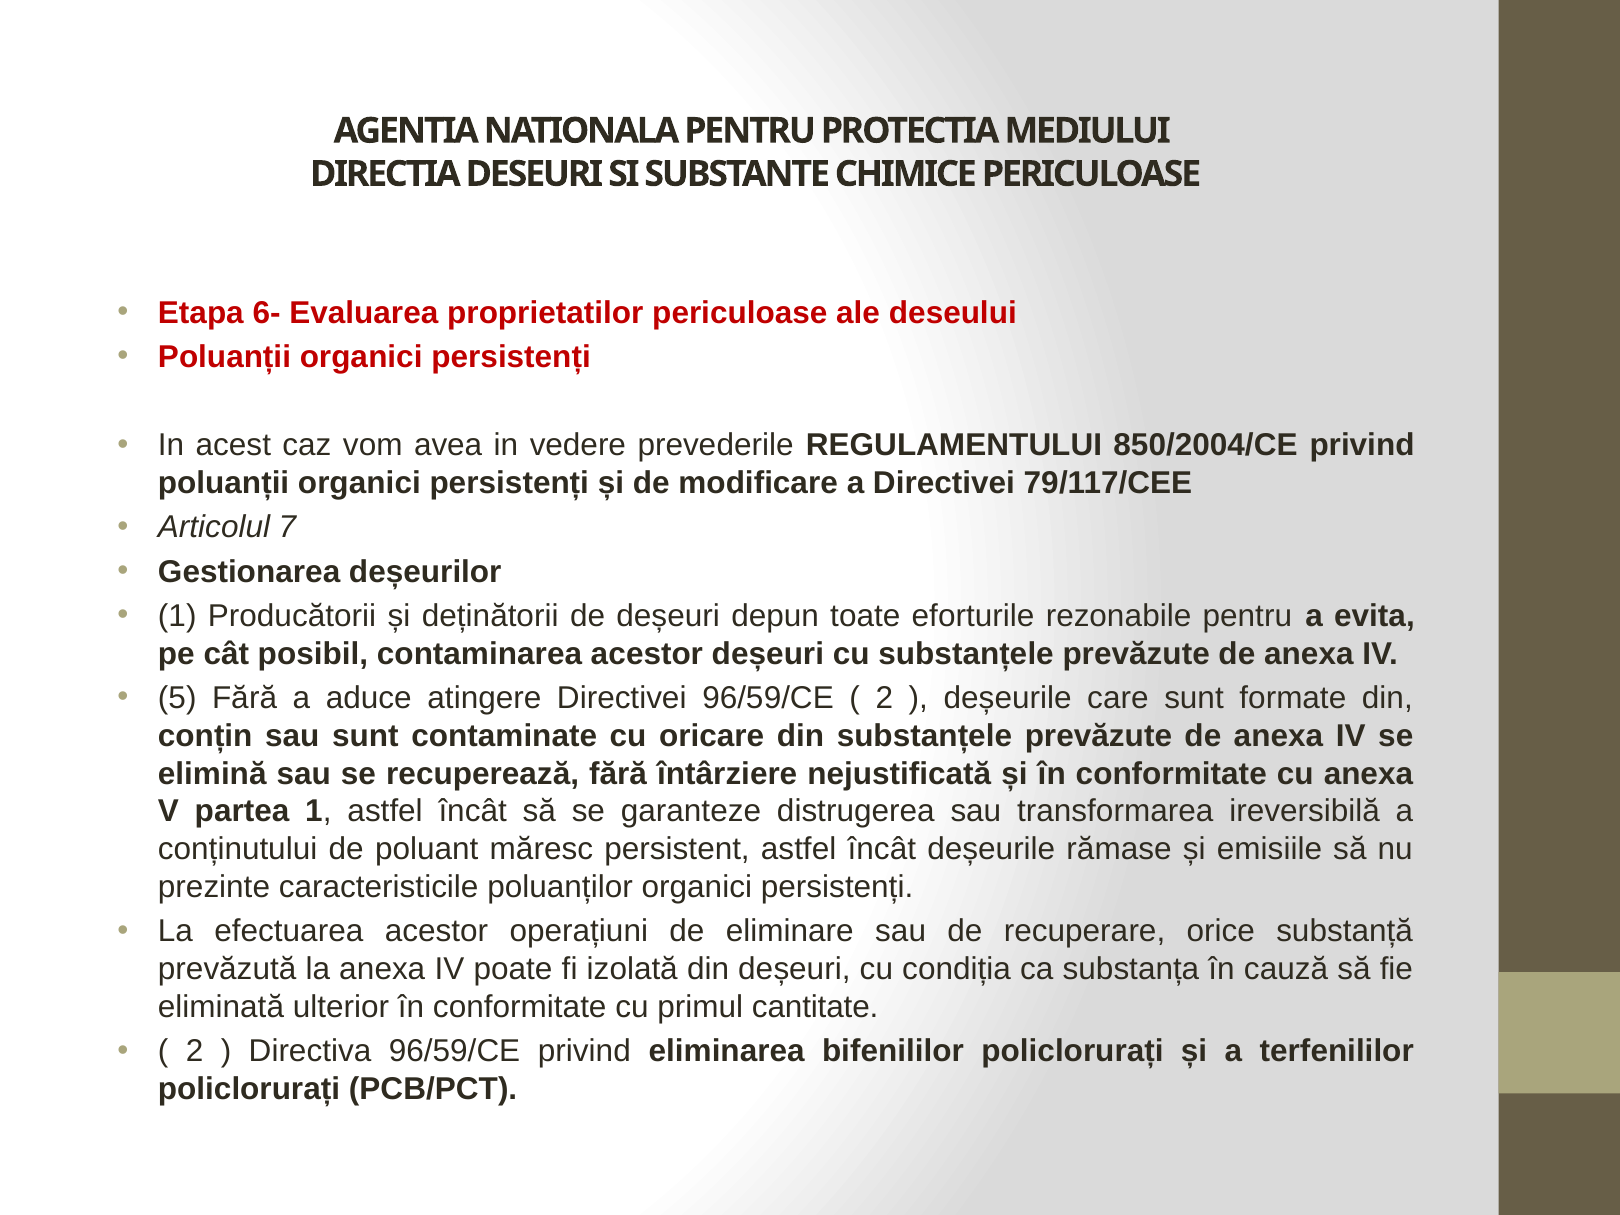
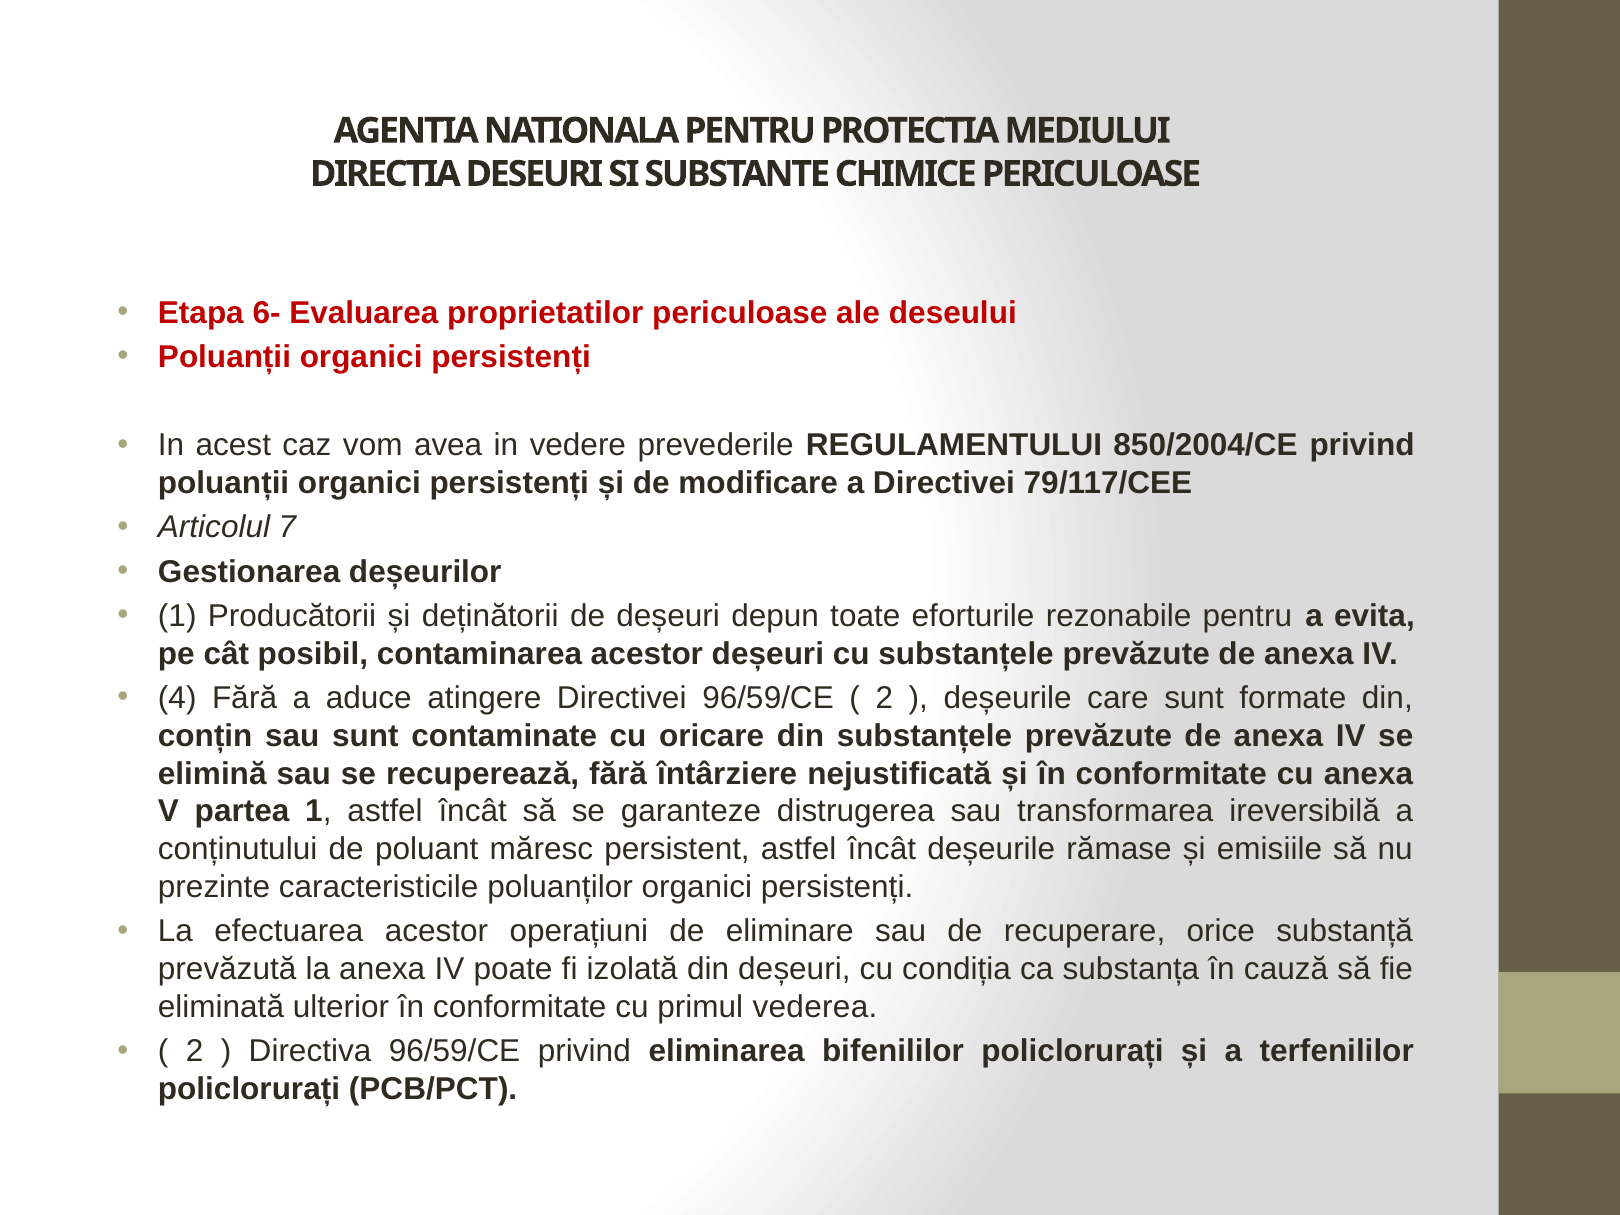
5: 5 -> 4 (177, 698)
cantitate: cantitate -> vederea (815, 1007)
